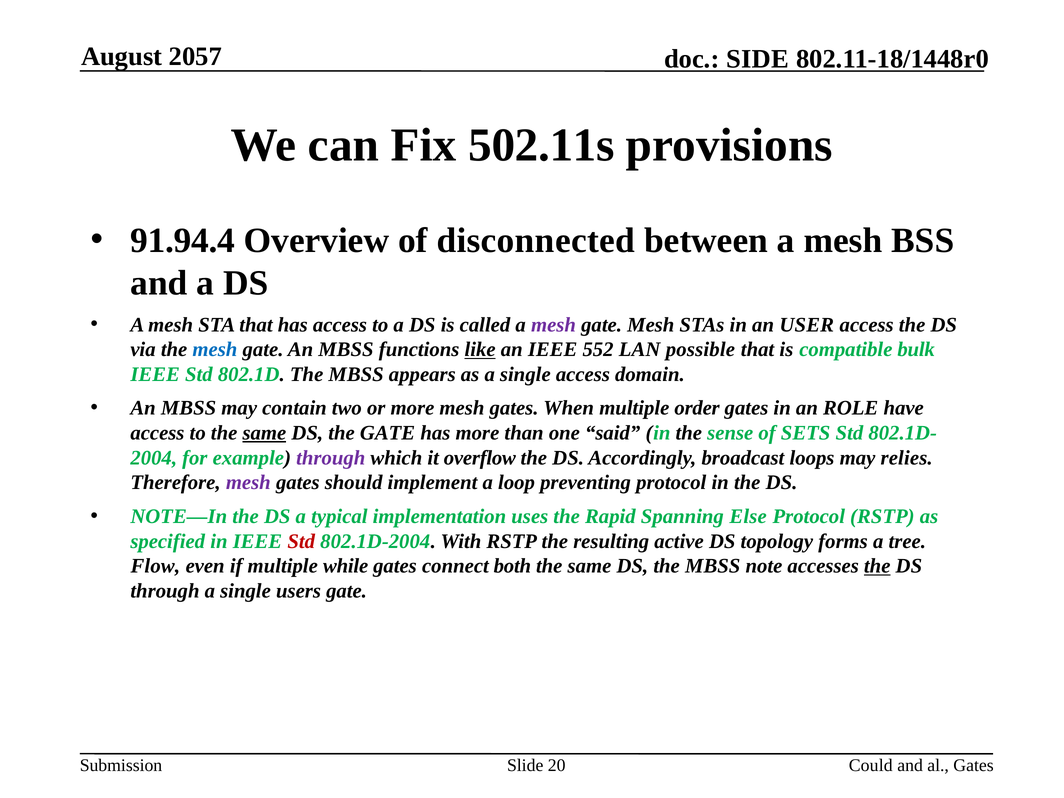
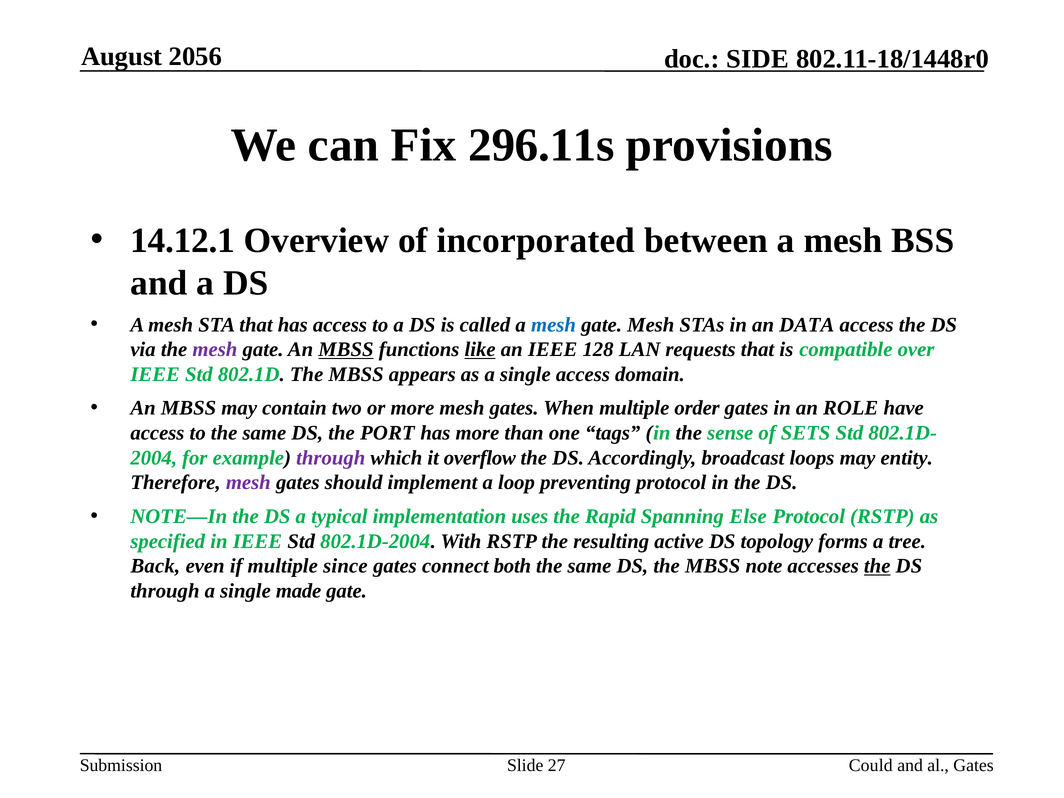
2057: 2057 -> 2056 (195, 56)
502.11s: 502.11s -> 296.11s (541, 145)
91.94.4: 91.94.4 -> 14.12.1 (183, 241)
disconnected: disconnected -> incorporated (536, 241)
mesh colour: purple -> blue (553, 325)
USER: USER -> DATA (807, 325)
mesh colour: blue -> purple (215, 350)
MBSS underline: none -> present (346, 350)
552: 552 -> 128 (598, 350)
possible: possible -> requests (701, 350)
bulk: bulk -> over (916, 350)
same underline: present -> none (264, 433)
the GATE: GATE -> PORT (387, 433)
said: said -> tags (613, 433)
relies: relies -> entity (907, 458)
Std colour: red -> black (301, 541)
Flow: Flow -> Back (155, 566)
while: while -> since (345, 566)
users: users -> made (299, 591)
20: 20 -> 27 (557, 765)
